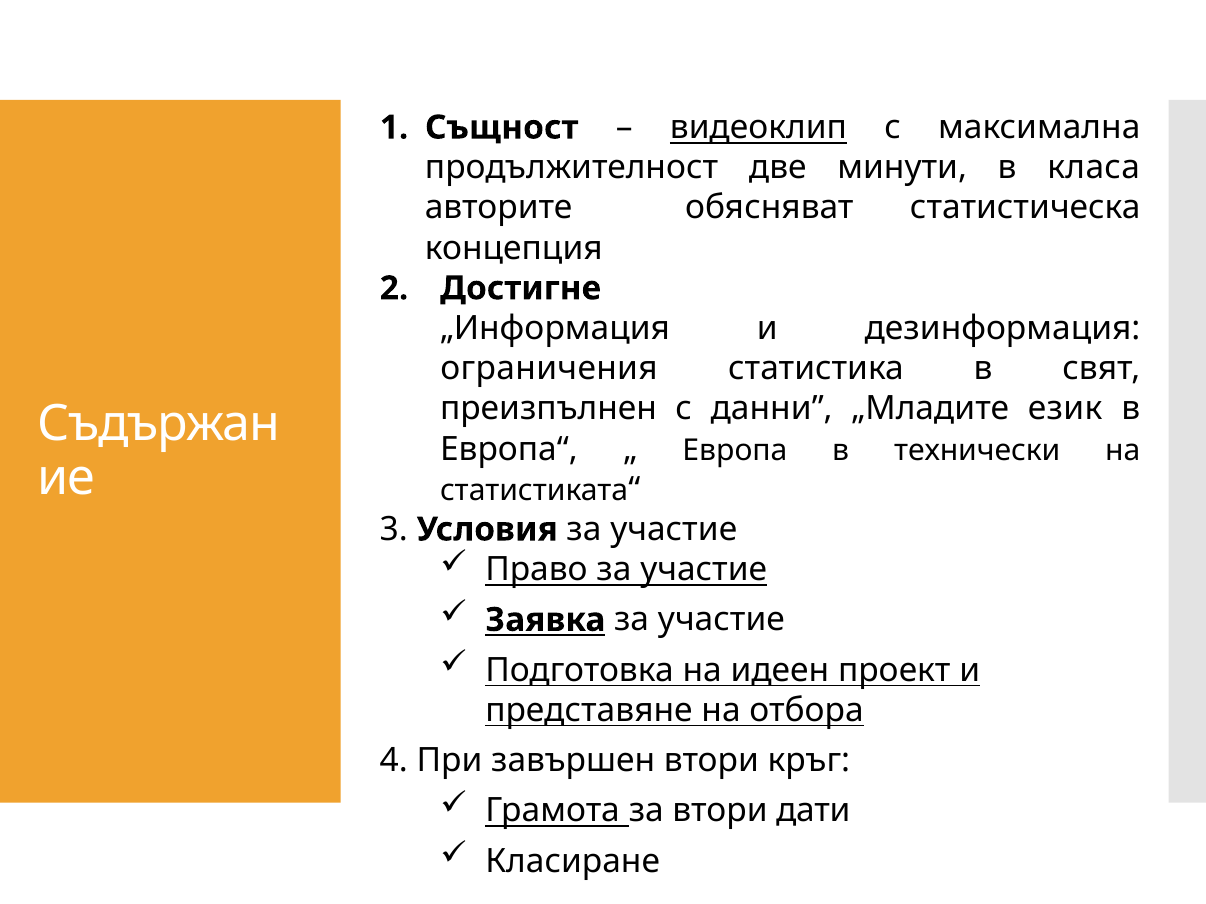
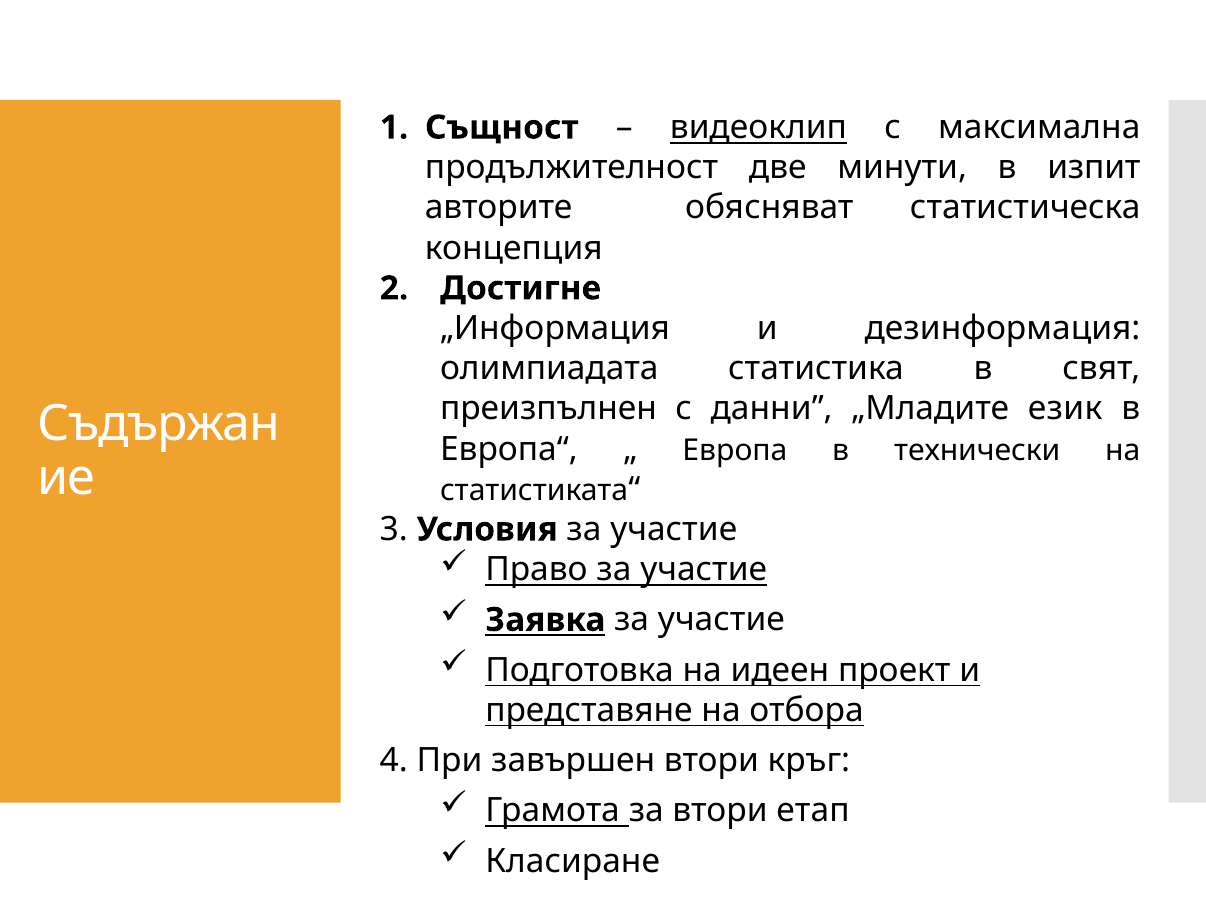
класа: класа -> изпит (1094, 168)
ограничения: ограничения -> олимпиадата (549, 369)
дати: дати -> етап (813, 811)
